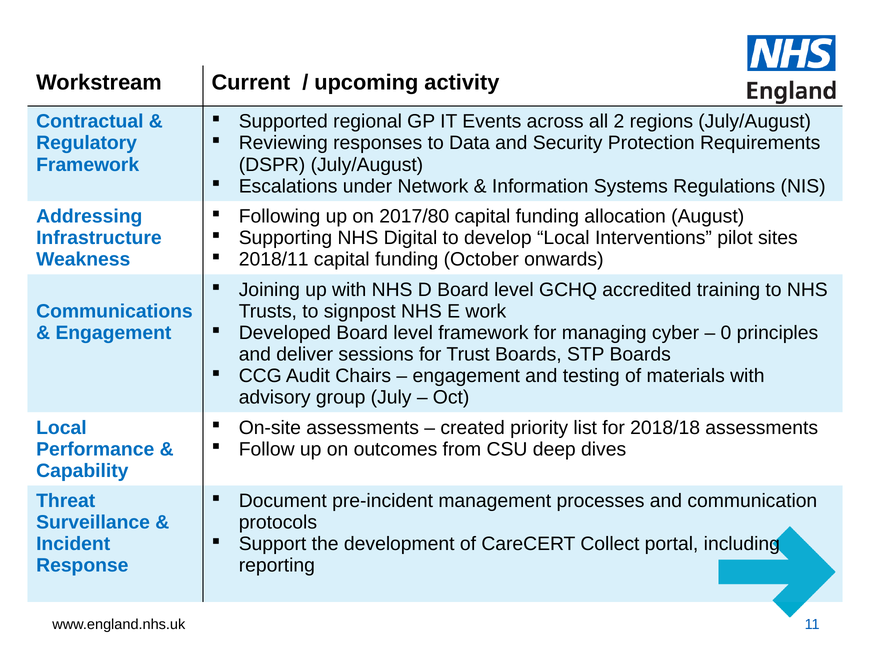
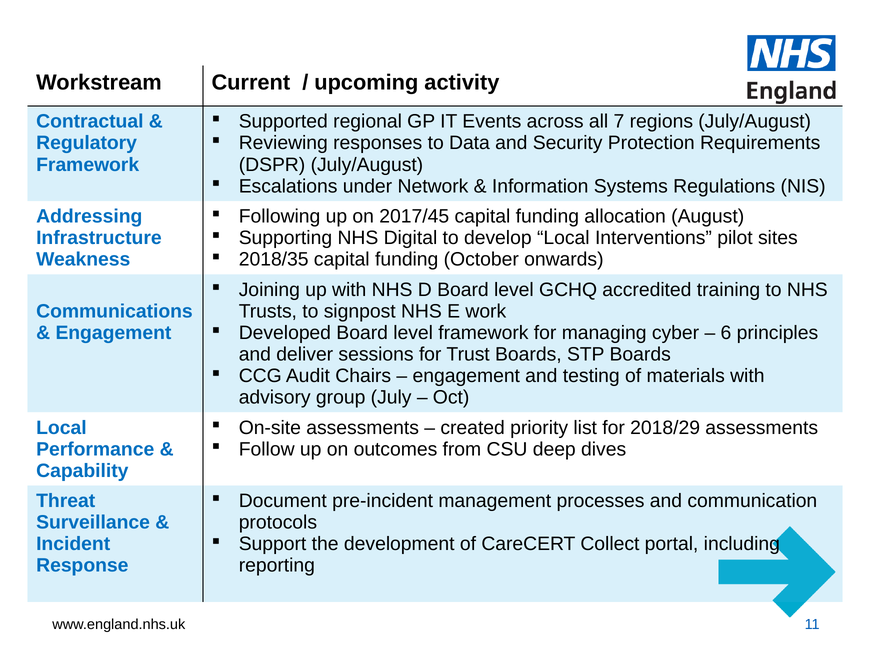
2: 2 -> 7 (619, 122)
2017/80: 2017/80 -> 2017/45 (414, 216)
2018/11: 2018/11 -> 2018/35 (274, 259)
0: 0 -> 6 (726, 333)
2018/18: 2018/18 -> 2018/29 (665, 428)
